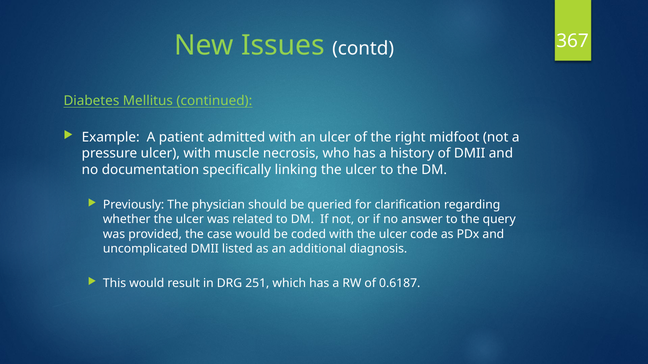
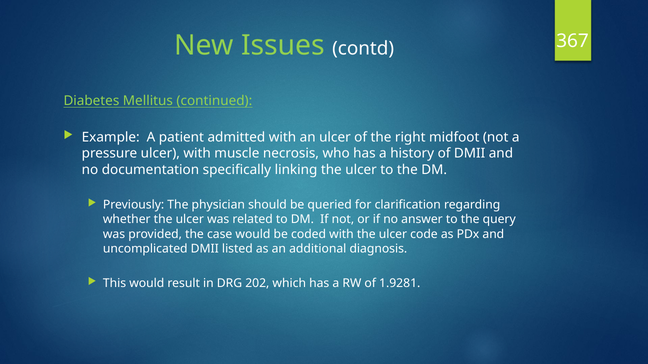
251: 251 -> 202 (257, 284)
0.6187: 0.6187 -> 1.9281 (400, 284)
